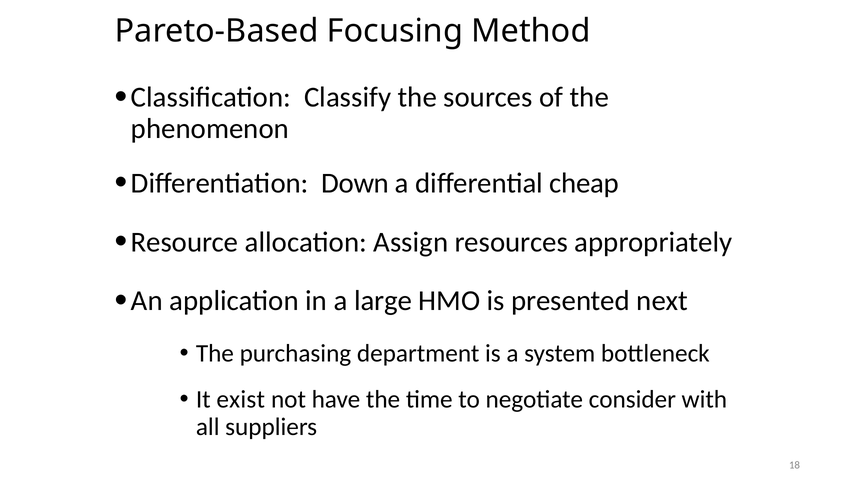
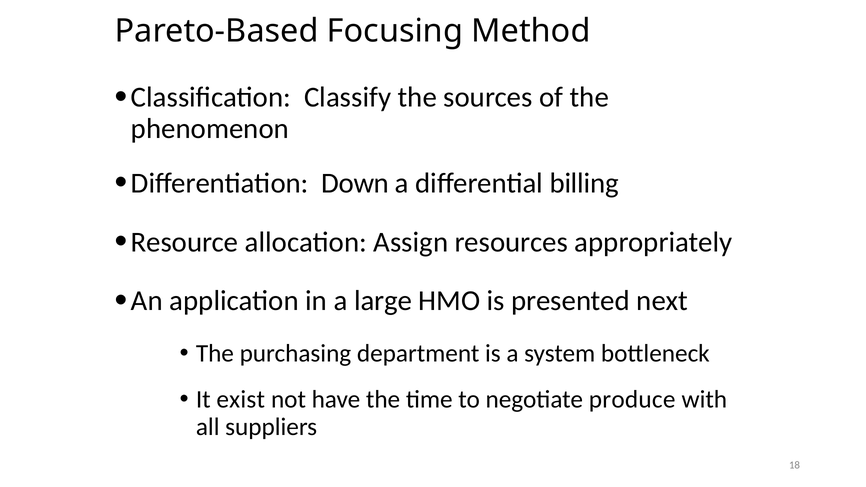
cheap: cheap -> billing (584, 183)
consider: consider -> produce (632, 400)
